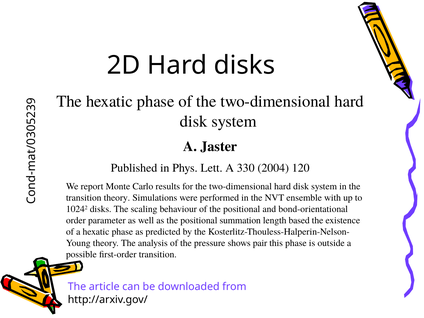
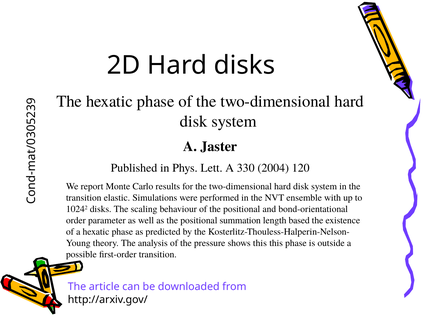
transition theory: theory -> elastic (117, 198)
shows pair: pair -> this (260, 243)
